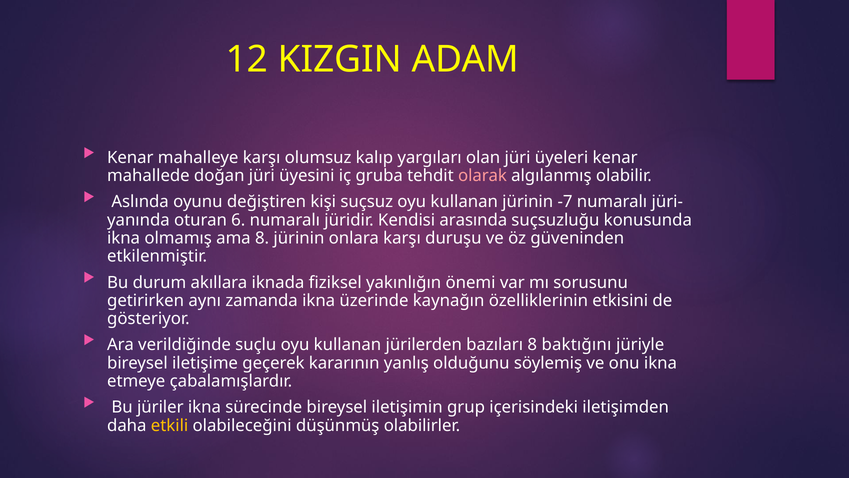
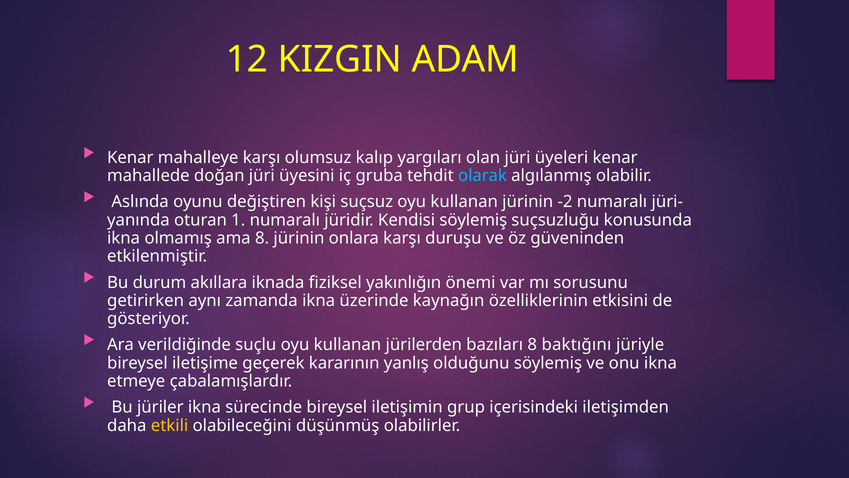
olarak colour: pink -> light blue (483, 176)
-7: -7 -> -2 (565, 202)
6: 6 -> 1 (238, 220)
Kendisi arasında: arasında -> söylemiş (473, 220)
